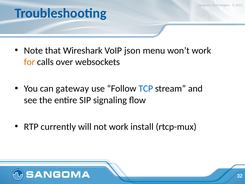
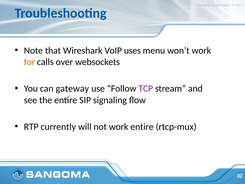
json: json -> uses (132, 50)
TCP colour: blue -> purple (146, 89)
work install: install -> entire (142, 127)
